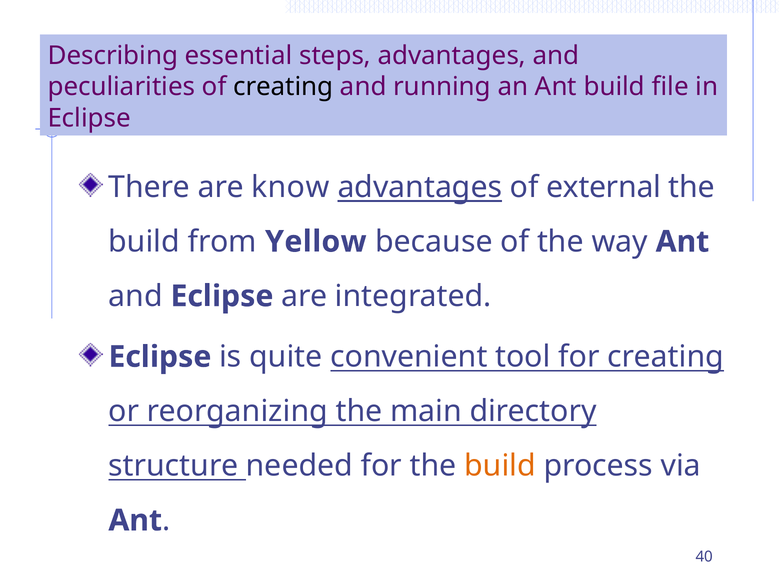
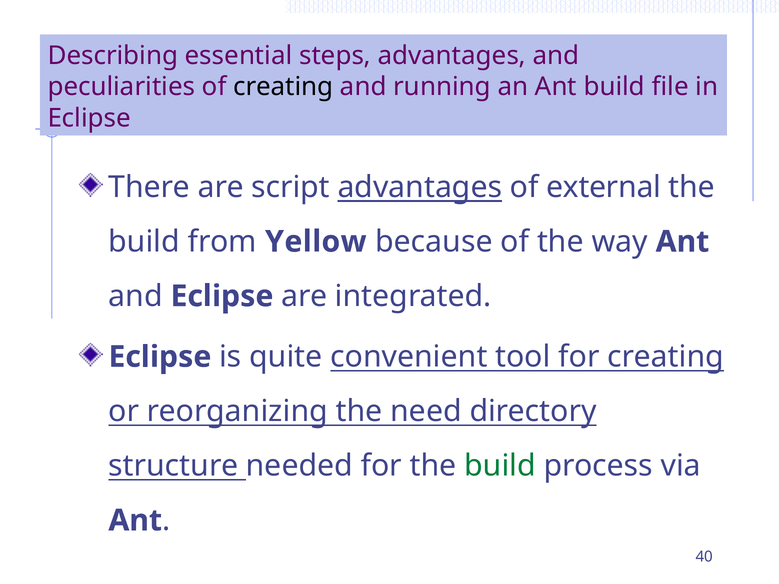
know: know -> script (291, 187)
main: main -> need (426, 412)
build colour: orange -> green (500, 466)
